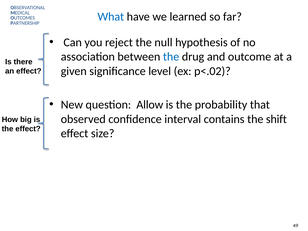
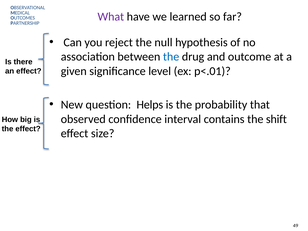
What colour: blue -> purple (111, 17)
p<.02: p<.02 -> p<.01 (212, 71)
Allow: Allow -> Helps (150, 105)
